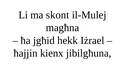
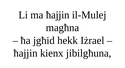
ma skont: skont -> ħajjin (58, 15)
